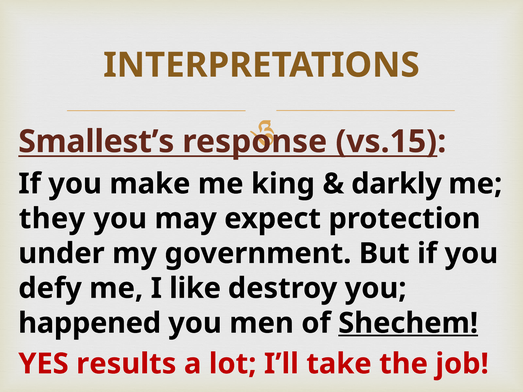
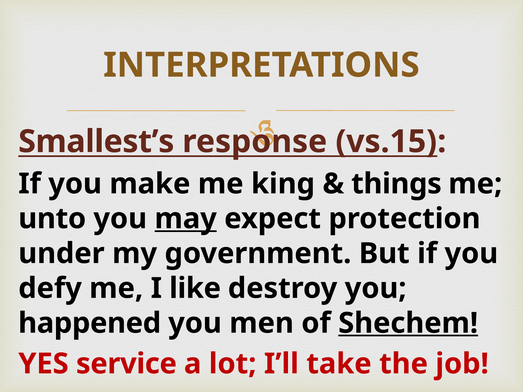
darkly: darkly -> things (396, 184)
they: they -> unto (52, 219)
may underline: none -> present (186, 219)
results: results -> service (126, 364)
